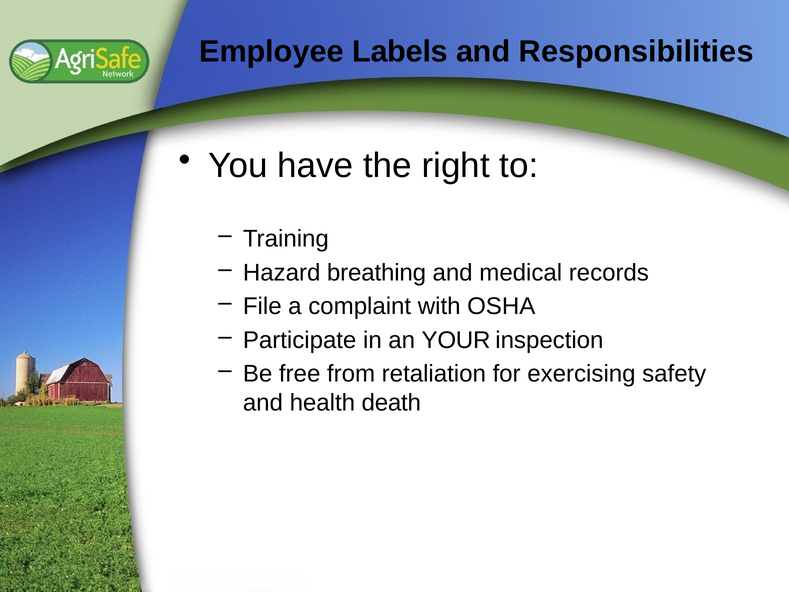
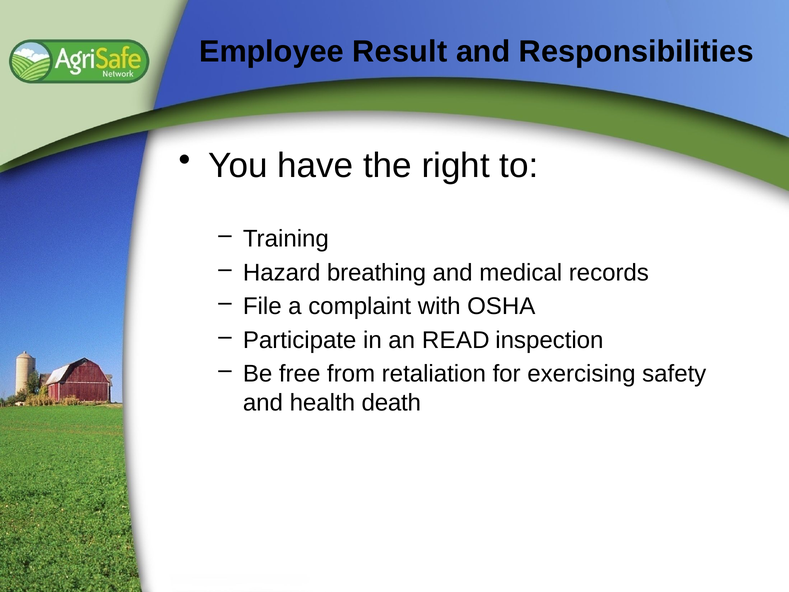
Labels: Labels -> Result (400, 51)
YOUR: YOUR -> READ (456, 340)
